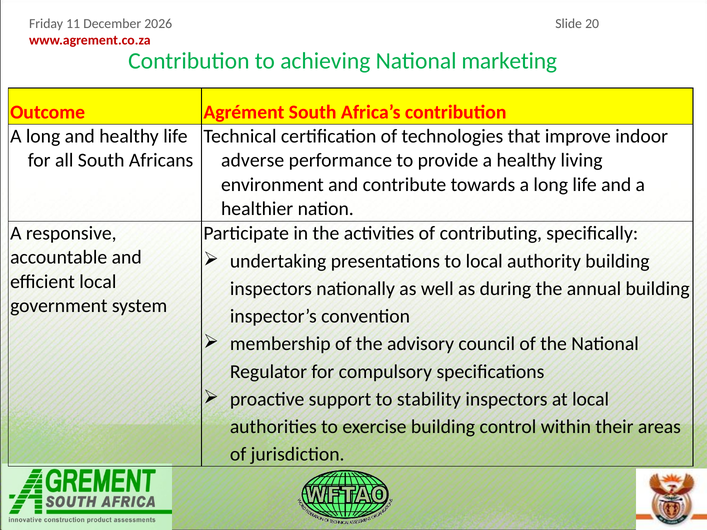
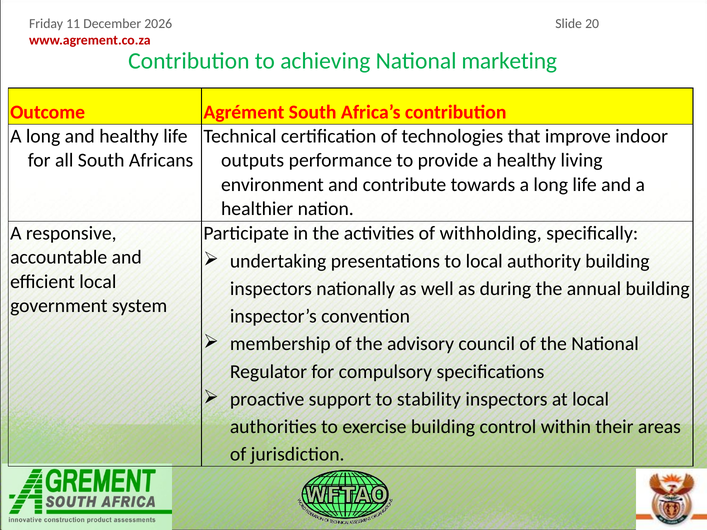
adverse: adverse -> outputs (253, 161)
contributing: contributing -> withholding (491, 234)
